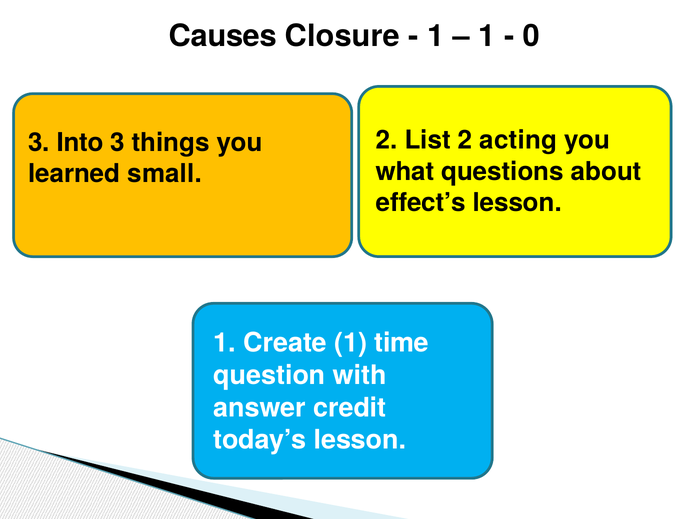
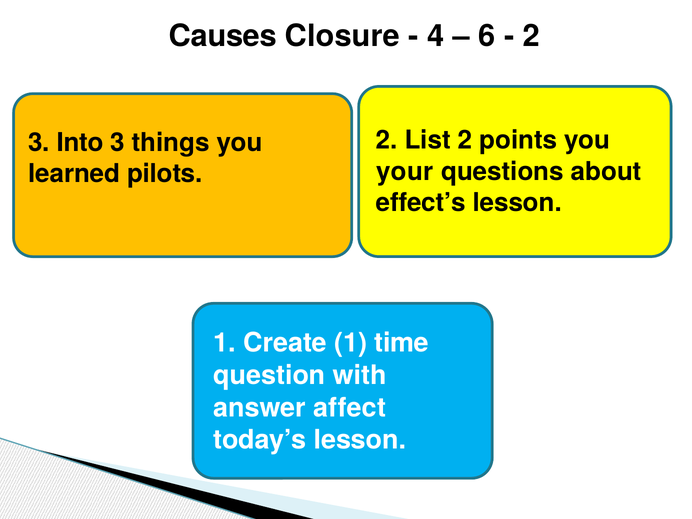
1: 1 -> 4 (436, 36)
1: 1 -> 6 (487, 36)
0: 0 -> 2 (531, 36)
acting: acting -> points (518, 140)
what: what -> your (405, 172)
small: small -> pilots (165, 174)
credit: credit -> affect (350, 408)
